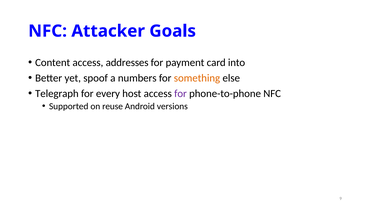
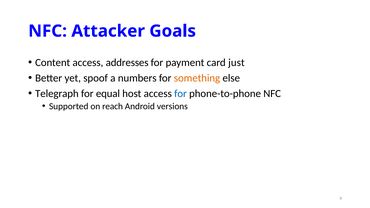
into: into -> just (236, 63)
every: every -> equal (108, 94)
for colour: purple -> blue (181, 94)
reuse: reuse -> reach (113, 106)
